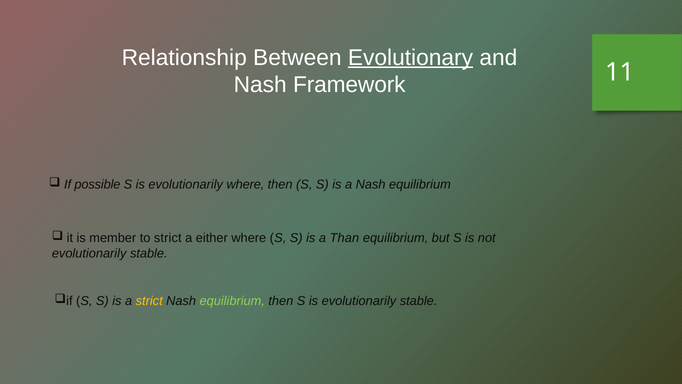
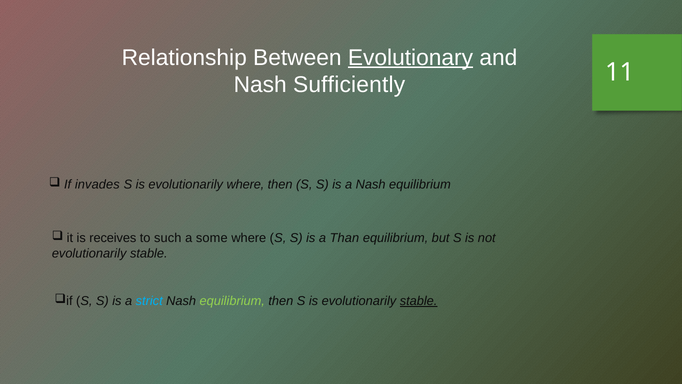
Framework: Framework -> Sufficiently (349, 85)
possible: possible -> invades (97, 184)
member: member -> receives (113, 238)
to strict: strict -> such (168, 238)
either: either -> some (212, 238)
strict colour: yellow -> light blue (149, 301)
stable underline: none -> present (419, 301)
